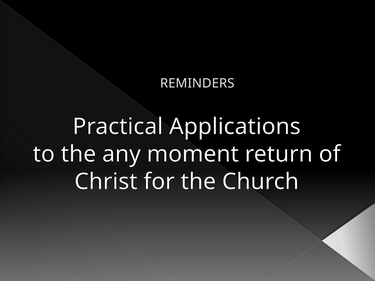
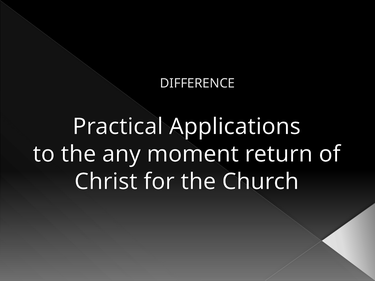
REMINDERS: REMINDERS -> DIFFERENCE (197, 83)
